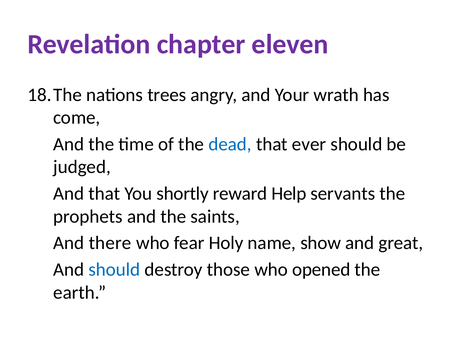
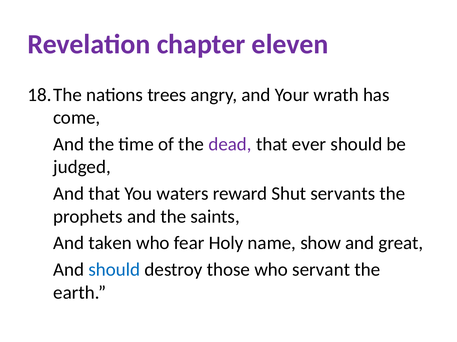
dead colour: blue -> purple (230, 145)
shortly: shortly -> waters (183, 194)
Help: Help -> Shut (289, 194)
there: there -> taken (110, 244)
opened: opened -> servant (321, 270)
